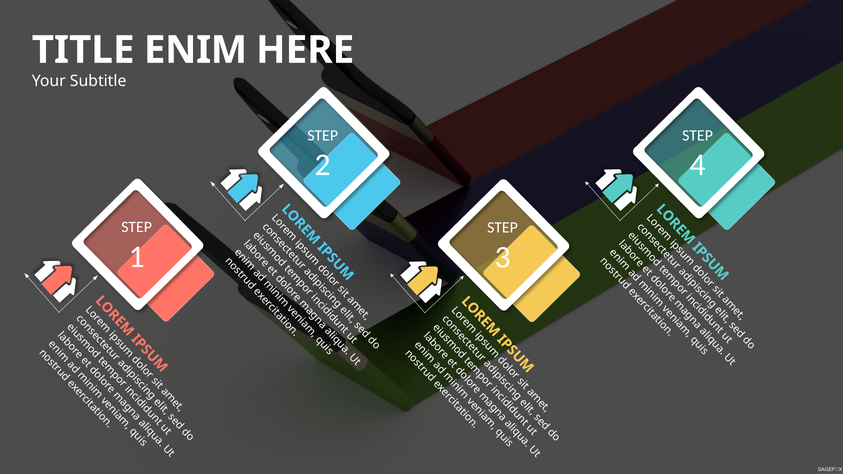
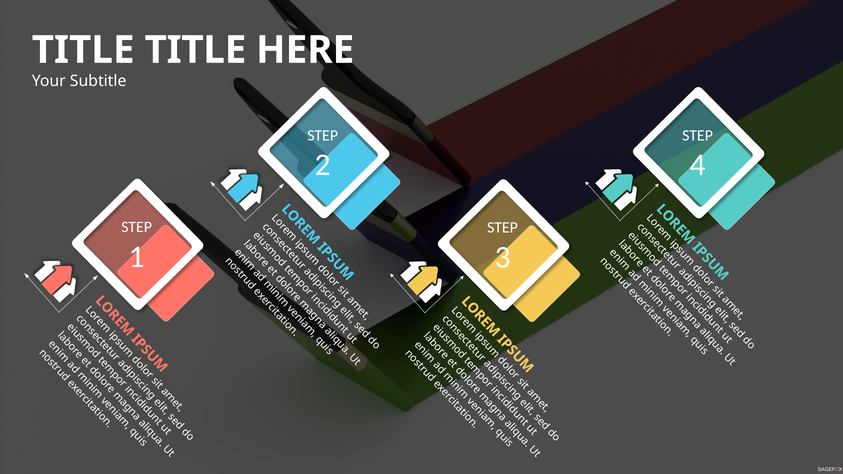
ENIM: ENIM -> TITLE (195, 50)
